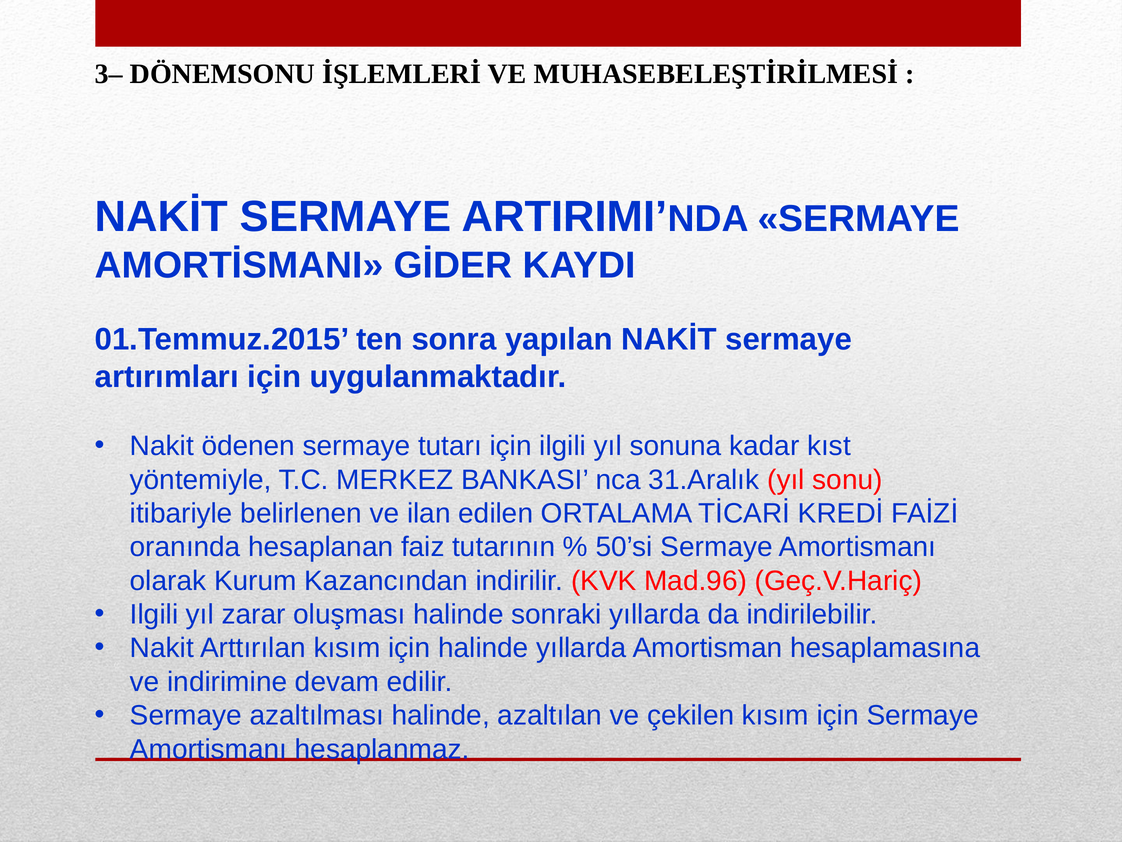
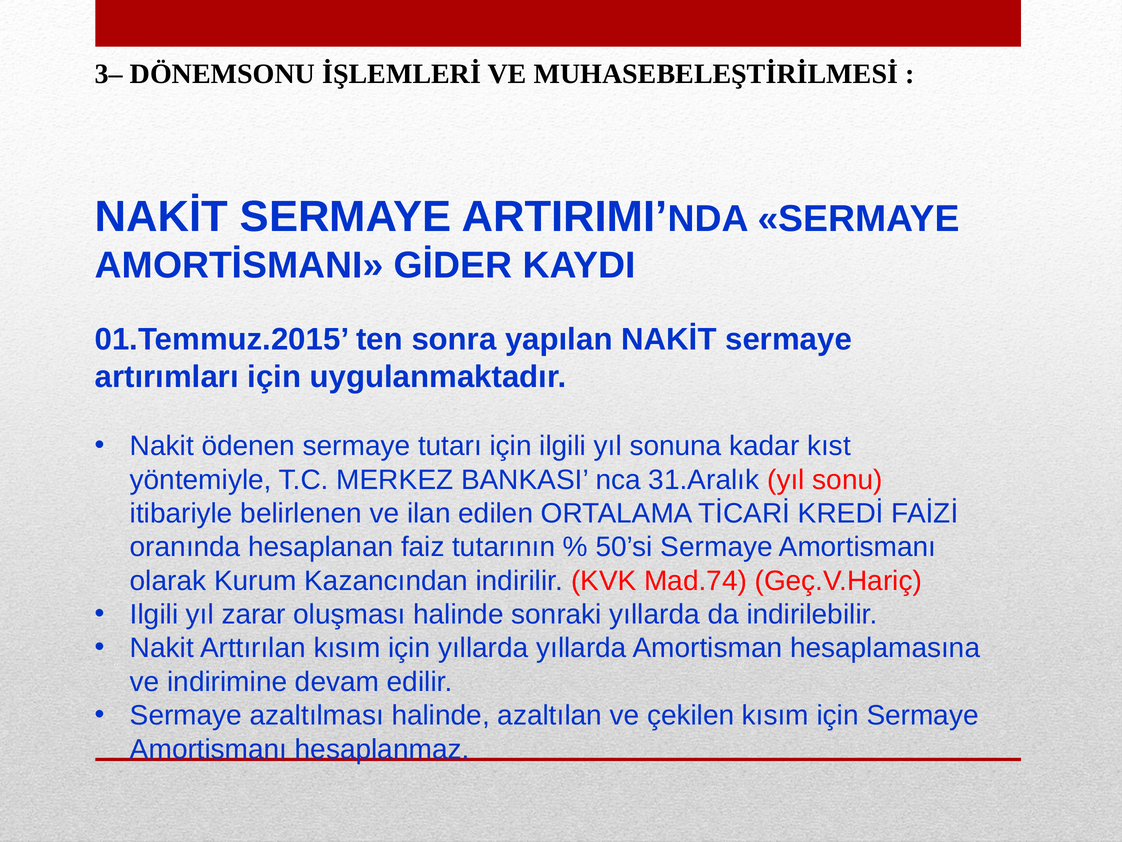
Mad.96: Mad.96 -> Mad.74 (696, 581)
için halinde: halinde -> yıllarda (483, 648)
